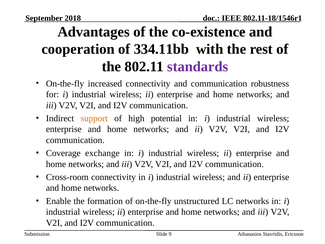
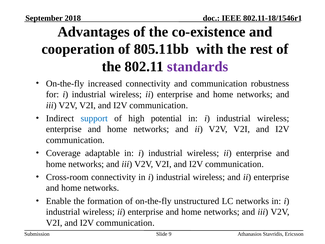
334.11bb: 334.11bb -> 805.11bb (161, 49)
support colour: orange -> blue (94, 118)
exchange: exchange -> adaptable (102, 153)
